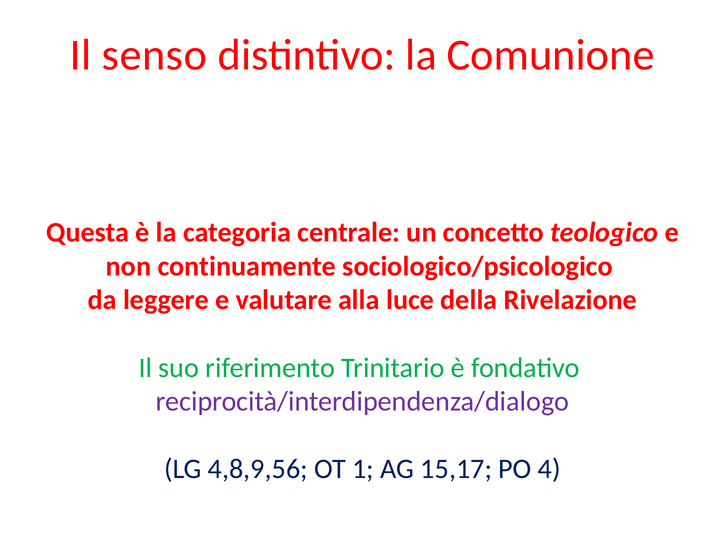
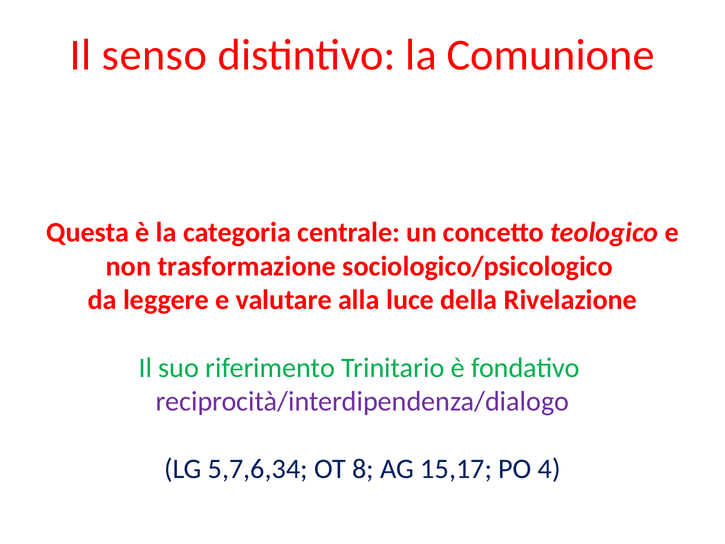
continuamente: continuamente -> trasformazione (247, 266)
4,8,9,56: 4,8,9,56 -> 5,7,6,34 (258, 469)
1: 1 -> 8 (363, 469)
